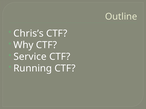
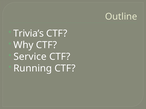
Chris’s: Chris’s -> Trivia’s (29, 34)
